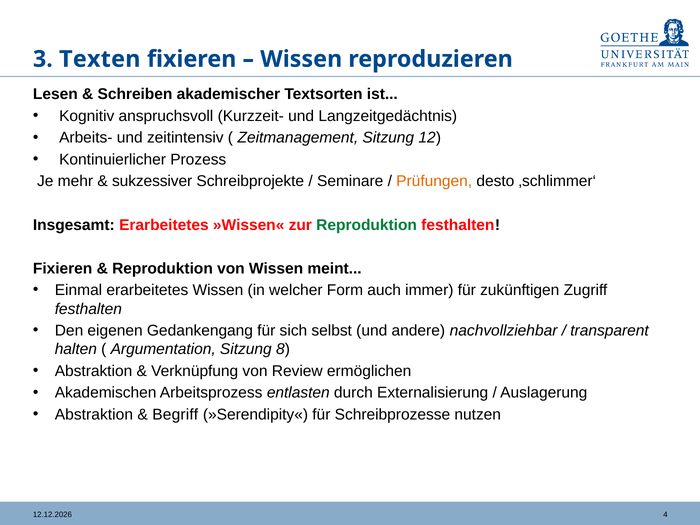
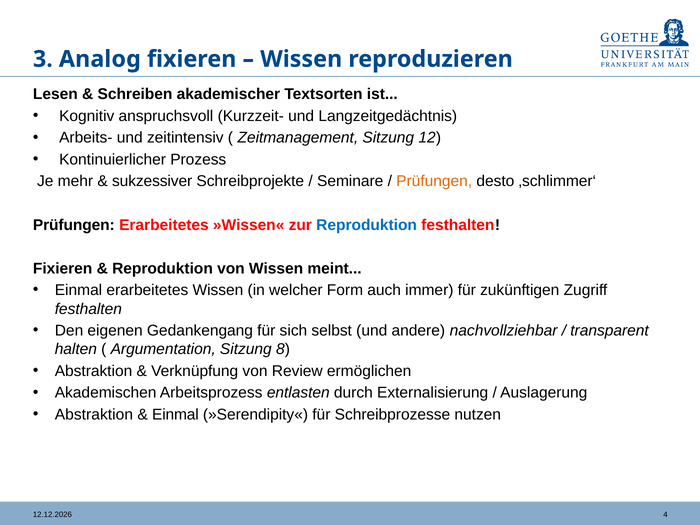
Texten: Texten -> Analog (100, 59)
Insgesamt: Insgesamt -> Prüfungen (74, 225)
Reproduktion colour: green -> blue (367, 225)
Begriff: Begriff -> Einmal (175, 415)
